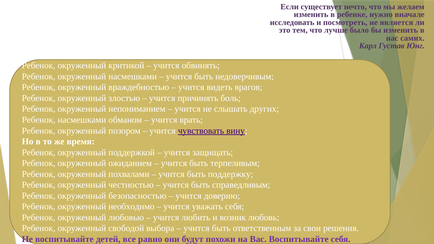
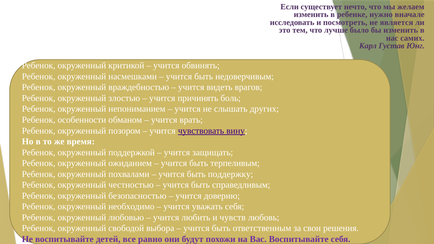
Ребенок насмешками: насмешками -> особенности (82, 120)
возник: возник -> чувств (233, 218)
